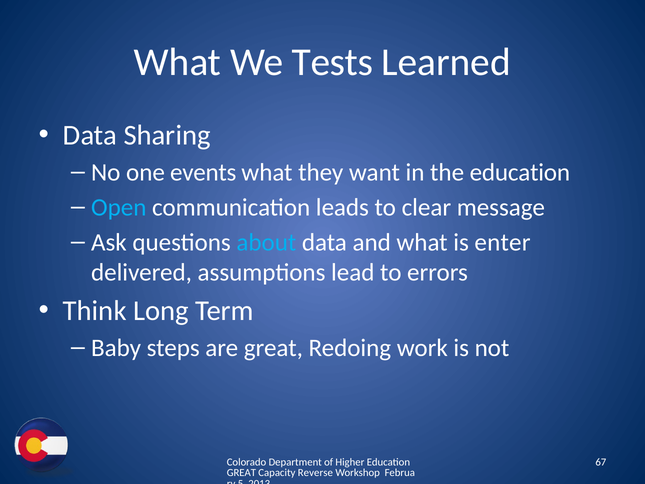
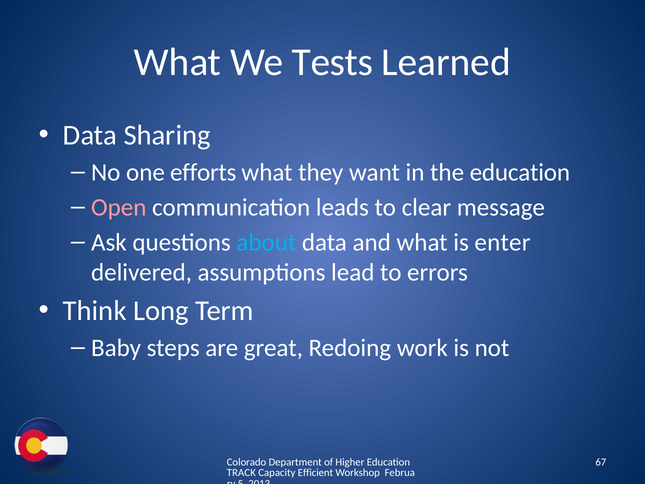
events: events -> efforts (203, 172)
Open colour: light blue -> pink (119, 207)
GREAT: GREAT -> TRACK (241, 473)
Reverse: Reverse -> Efficient (315, 473)
